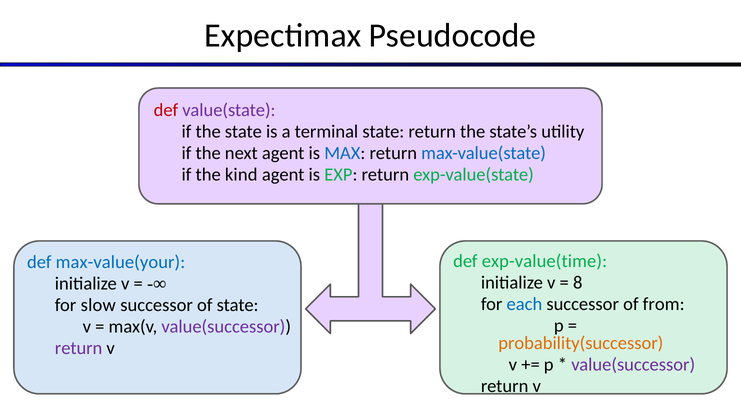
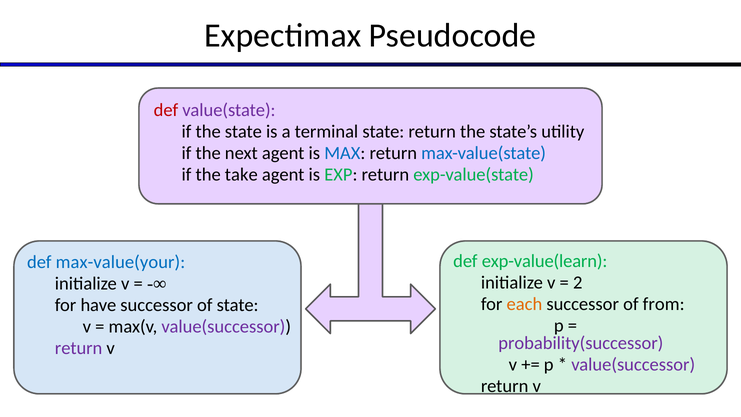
kind: kind -> take (241, 174)
exp-value(time: exp-value(time -> exp-value(learn (545, 261)
8: 8 -> 2 (578, 282)
each colour: blue -> orange (524, 304)
slow: slow -> have (98, 305)
probability(successor colour: orange -> purple (581, 343)
